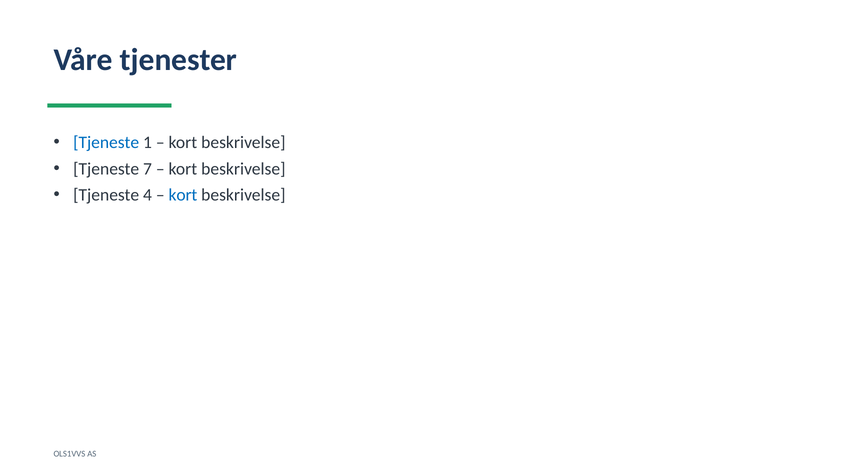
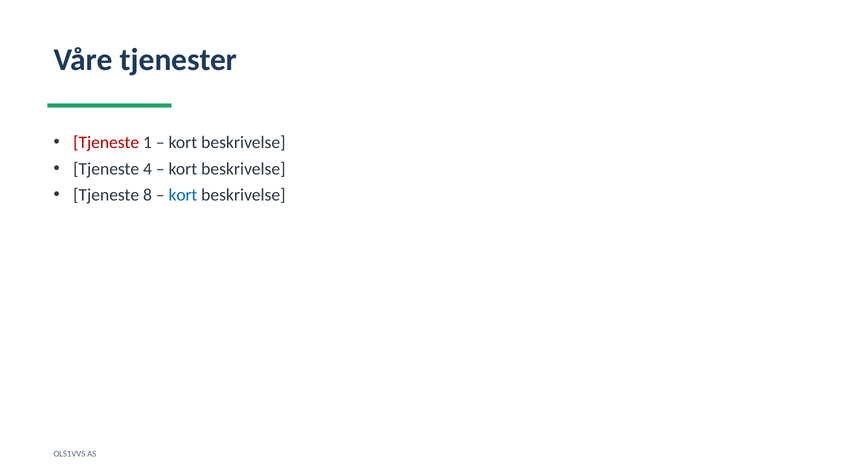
Tjeneste colour: blue -> red (106, 142)
7: 7 -> 4 (147, 169)
4: 4 -> 8 (147, 195)
